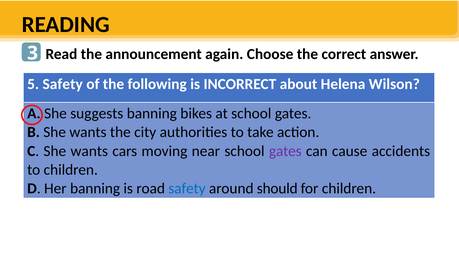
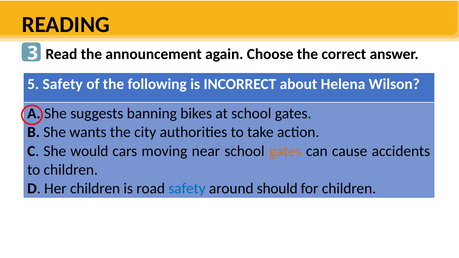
C She wants: wants -> would (89, 151)
gates colour: purple -> orange (285, 151)
Her banning: banning -> children (95, 188)
